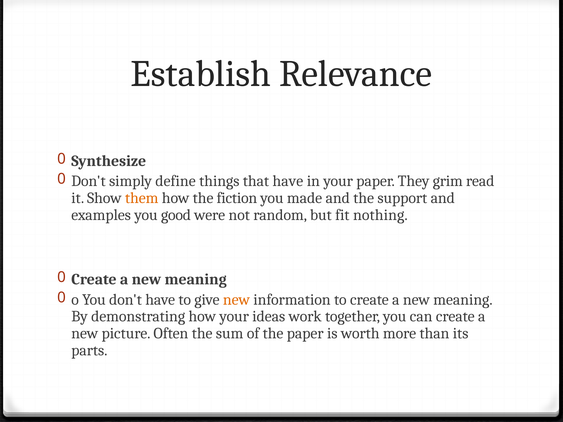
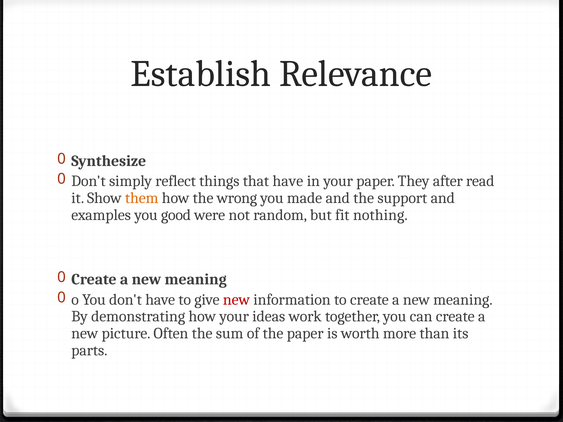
define: define -> reflect (176, 181)
grim: grim -> after (448, 181)
fiction: fiction -> wrong (237, 198)
new colour: orange -> red (236, 300)
